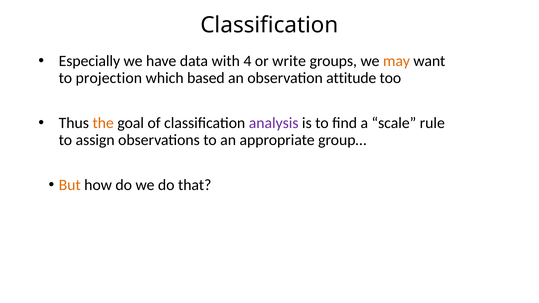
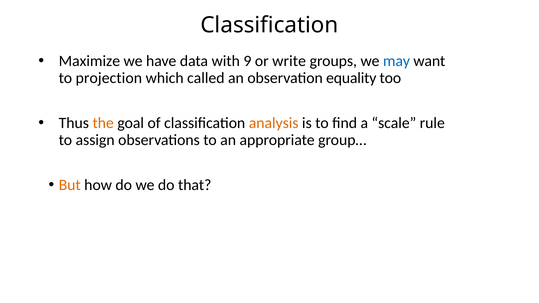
Especially: Especially -> Maximize (89, 61)
4: 4 -> 9 (247, 61)
may colour: orange -> blue (396, 61)
based: based -> called (206, 78)
attitude: attitude -> equality (351, 78)
analysis colour: purple -> orange (274, 123)
